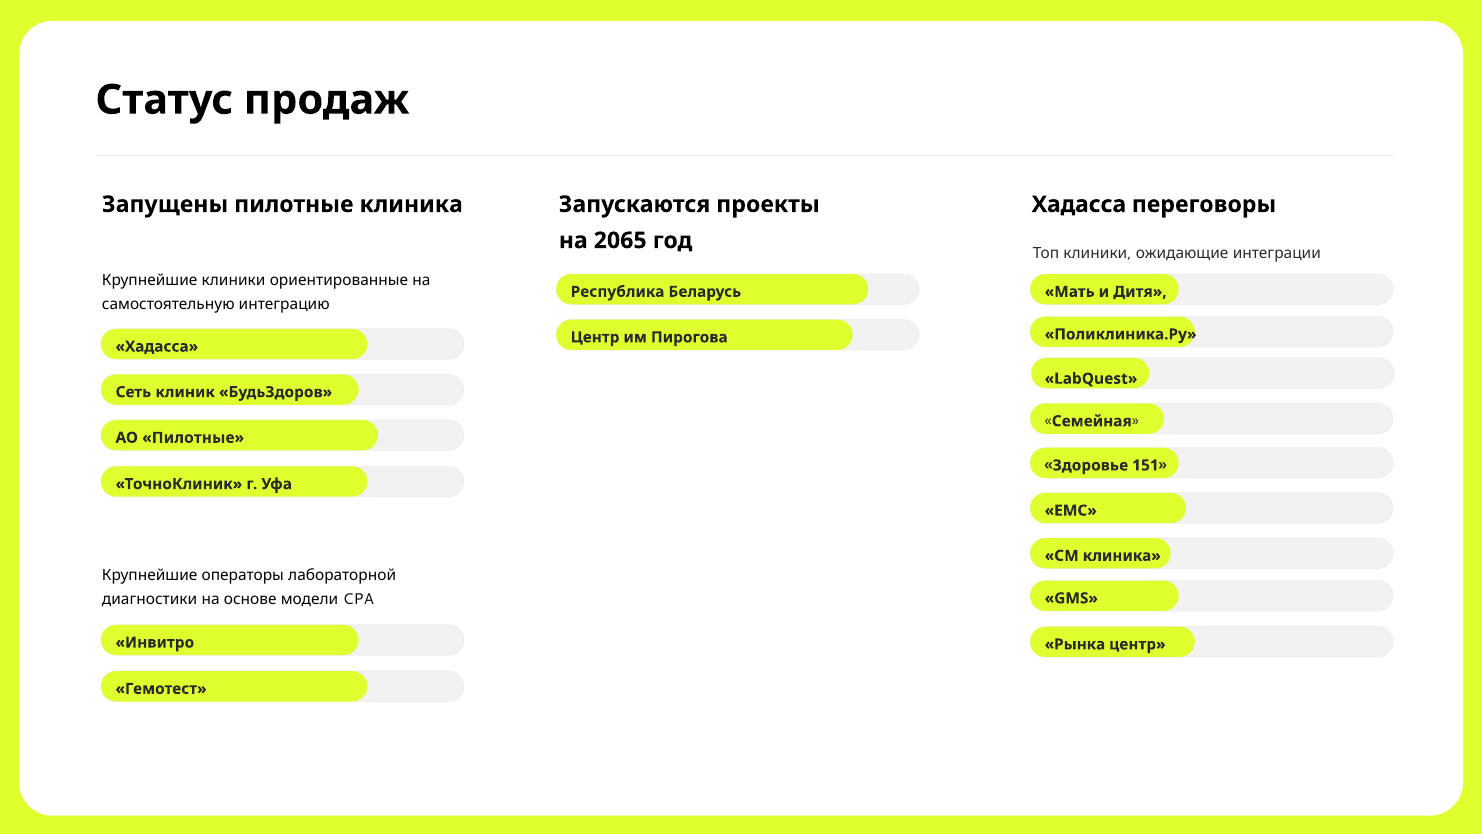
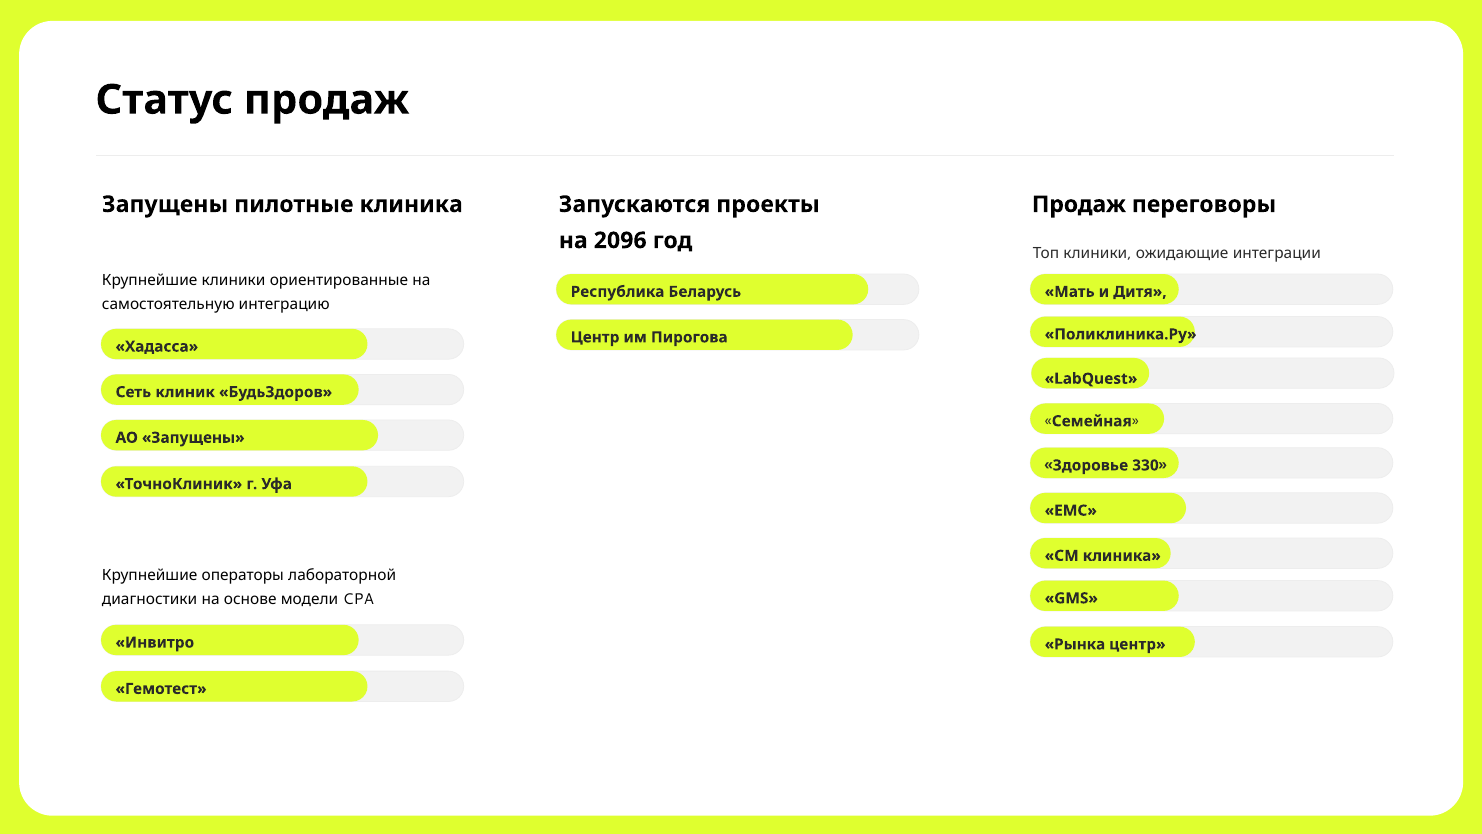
Хадасса: Хадасса -> Продаж (1079, 204)
2065: 2065 -> 2096 (620, 240)
АО Пилотные: Пилотные -> Запущены (193, 437)
151: 151 -> 330 (1145, 465)
